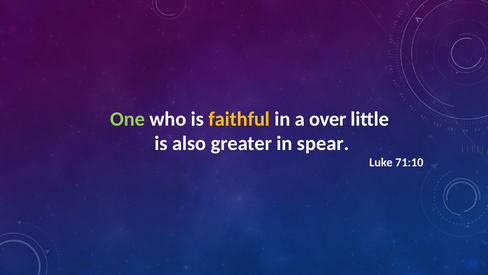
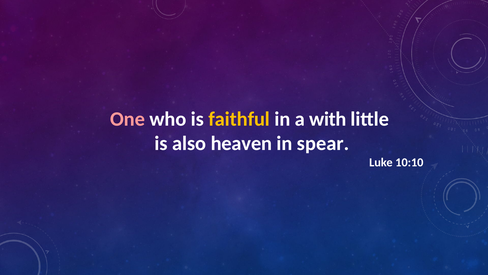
One colour: light green -> pink (127, 119)
over: over -> with (328, 119)
greater: greater -> heaven (241, 143)
71:10: 71:10 -> 10:10 (409, 162)
